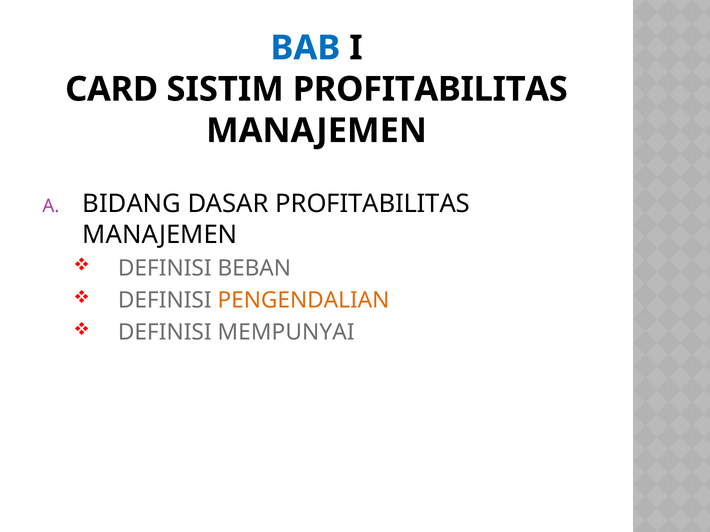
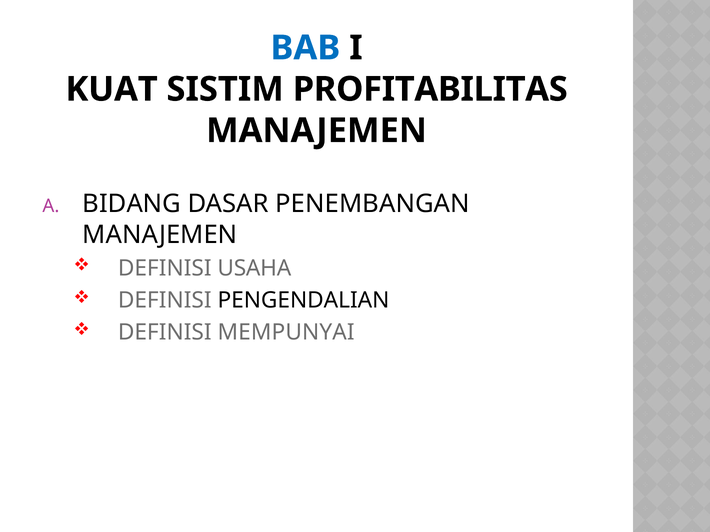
CARD: CARD -> KUAT (112, 89)
DASAR PROFITABILITAS: PROFITABILITAS -> PENEMBANGAN (373, 204)
BEBAN: BEBAN -> USAHA (254, 269)
PENGENDALIAN colour: orange -> black (303, 301)
